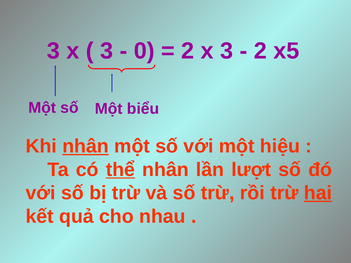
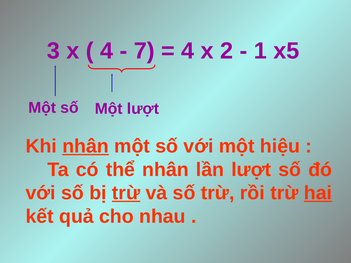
3: 3 -> 4 (107, 51)
0: 0 -> 7 (144, 51)
2: 2 -> 4 (188, 51)
x 3: 3 -> 2 (227, 51)
2: 2 -> 1 (260, 51)
Một biểu: biểu -> lượt (143, 109)
thể underline: present -> none (120, 170)
trừ underline: none -> present (126, 193)
